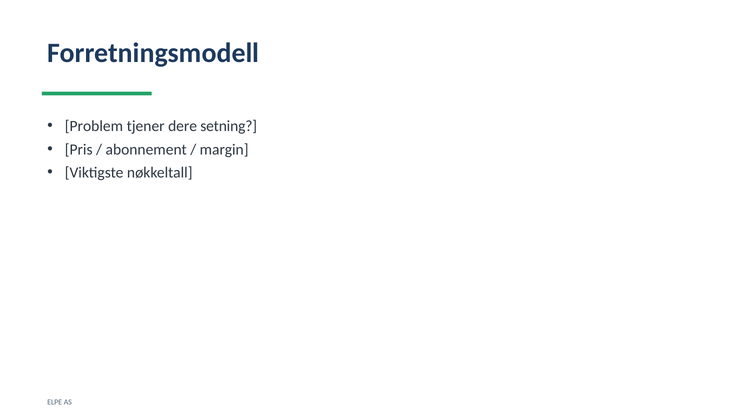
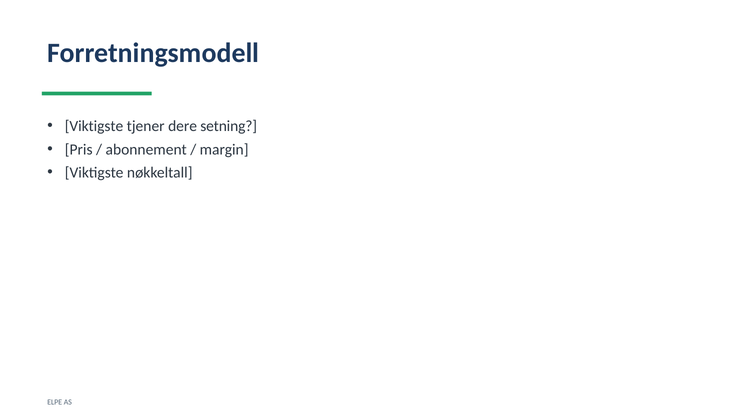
Problem: Problem -> Viktigste (94, 126)
